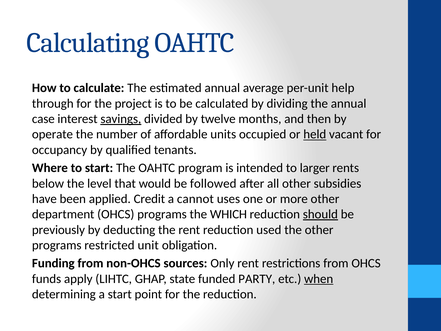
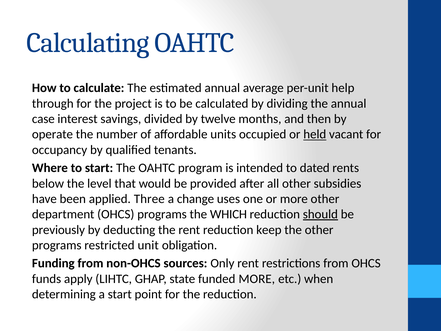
savings underline: present -> none (121, 119)
larger: larger -> dated (315, 168)
followed: followed -> provided (213, 183)
Credit: Credit -> Three (149, 199)
cannot: cannot -> change (196, 199)
used: used -> keep (269, 230)
funded PARTY: PARTY -> MORE (257, 279)
when underline: present -> none (319, 279)
